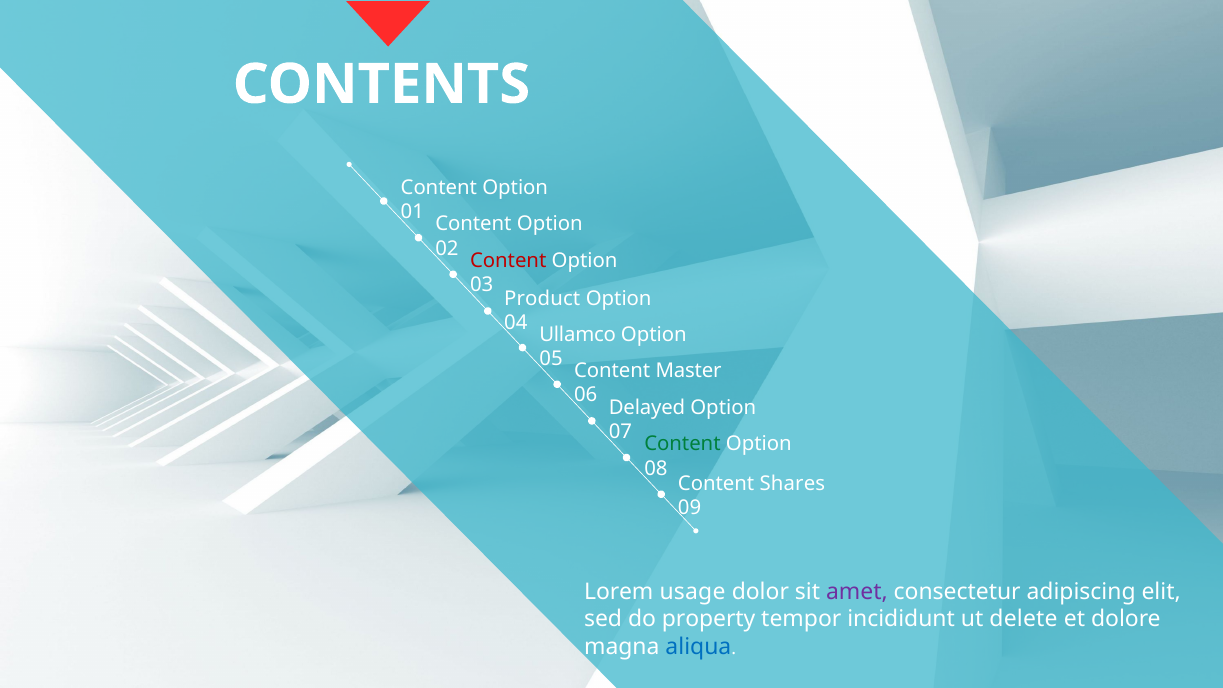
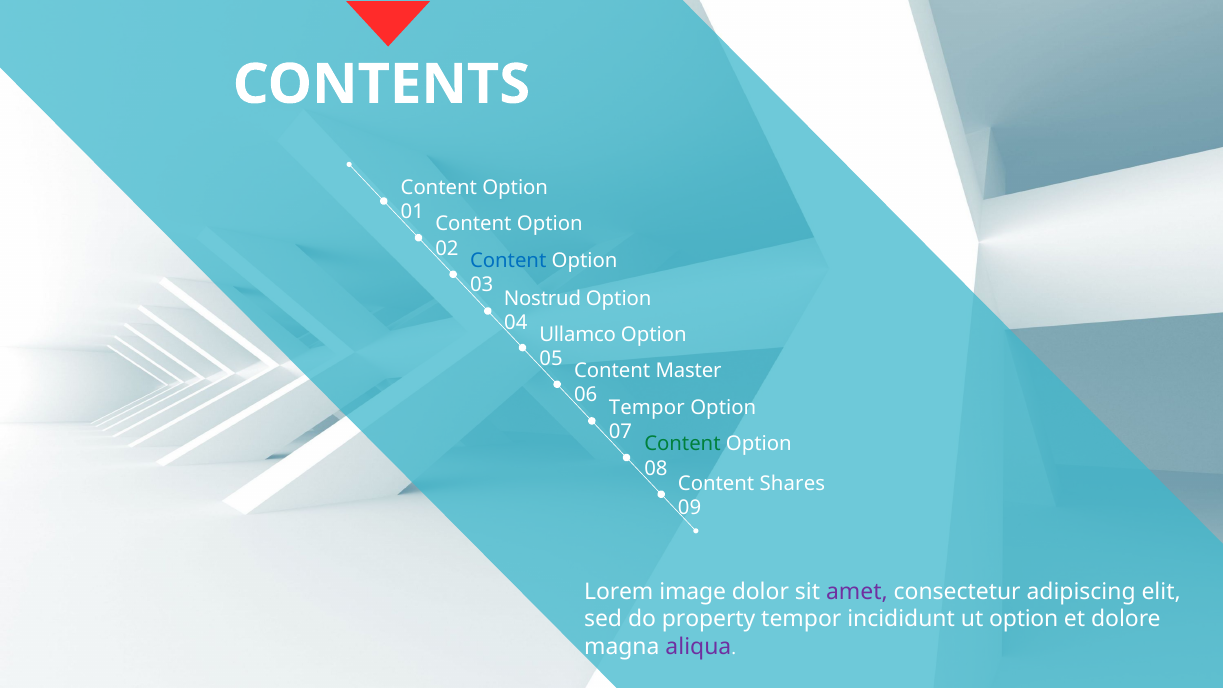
Content colour: red -> blue (508, 261)
Product: Product -> Nostrud (542, 298)
Delayed: Delayed -> Tempor (647, 408)
usage: usage -> image (693, 592)
ut delete: delete -> option (1024, 619)
aliqua colour: blue -> purple (698, 647)
